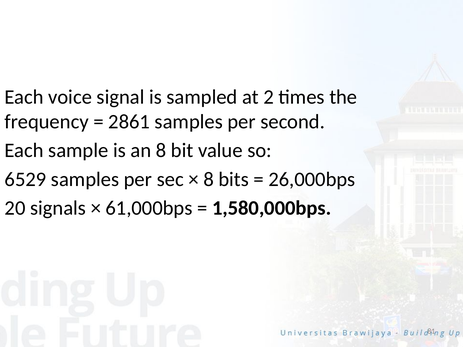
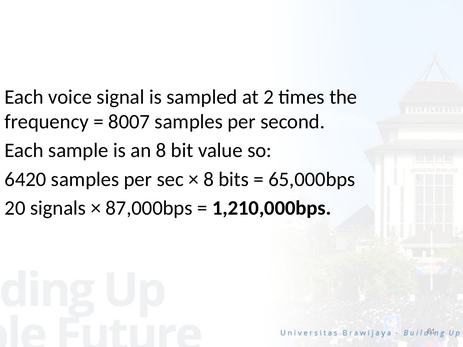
2861: 2861 -> 8007 (129, 122)
6529: 6529 -> 6420 (25, 179)
26,000bps: 26,000bps -> 65,000bps (312, 179)
61,000bps: 61,000bps -> 87,000bps (149, 208)
1,580,000bps: 1,580,000bps -> 1,210,000bps (272, 208)
